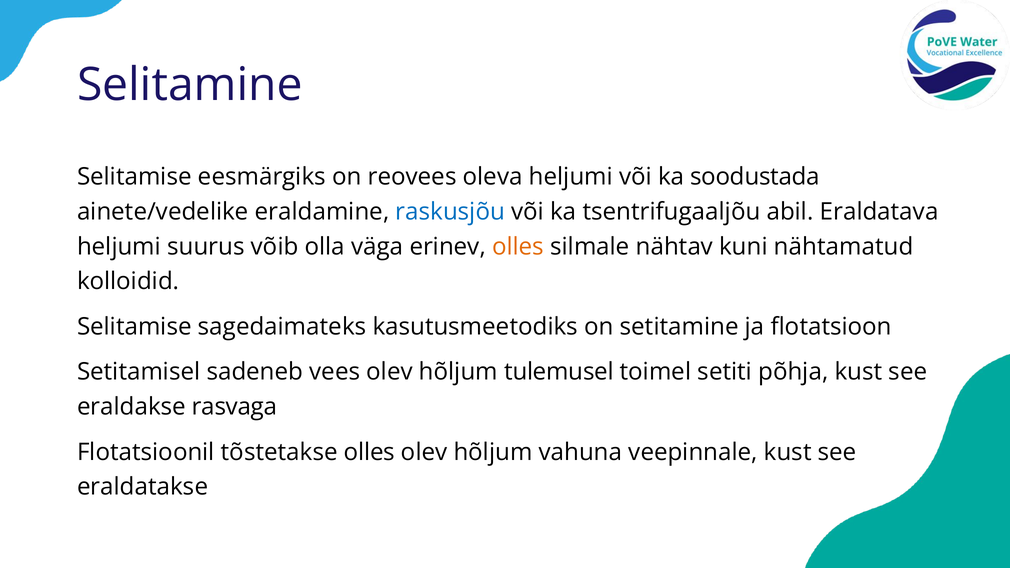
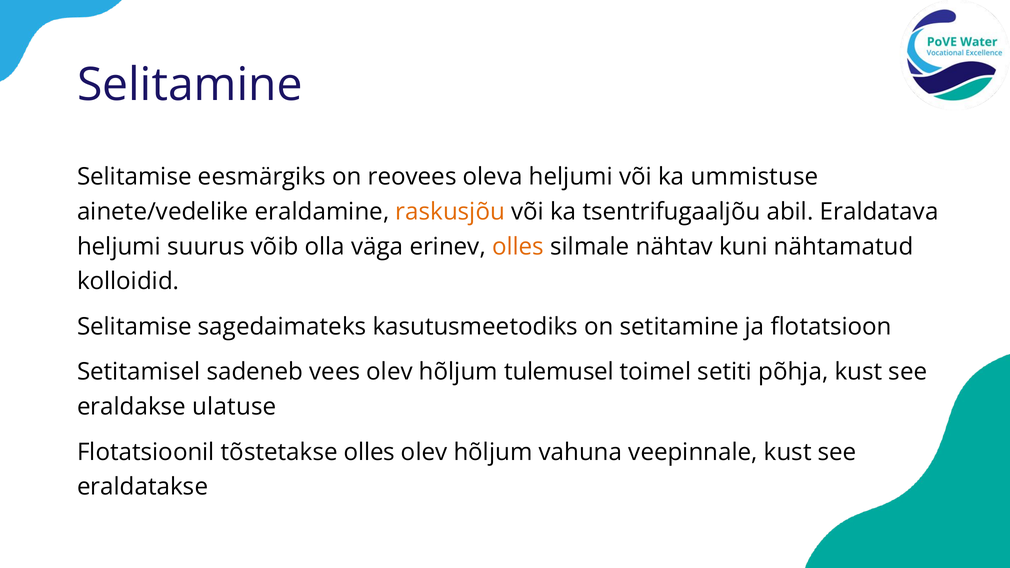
soodustada: soodustada -> ummistuse (755, 177)
raskusjõu colour: blue -> orange (450, 212)
rasvaga: rasvaga -> ulatuse (234, 407)
